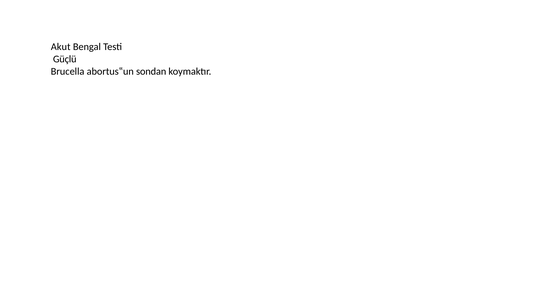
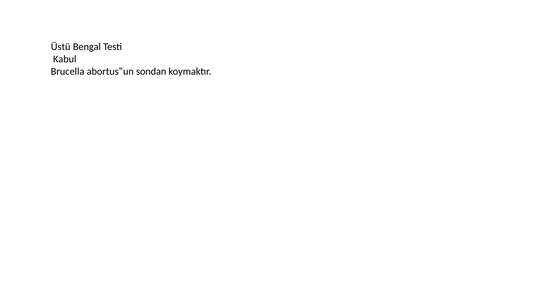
Akut: Akut -> Üstü (61, 47)
Güçlü: Güçlü -> Kabul (65, 59)
